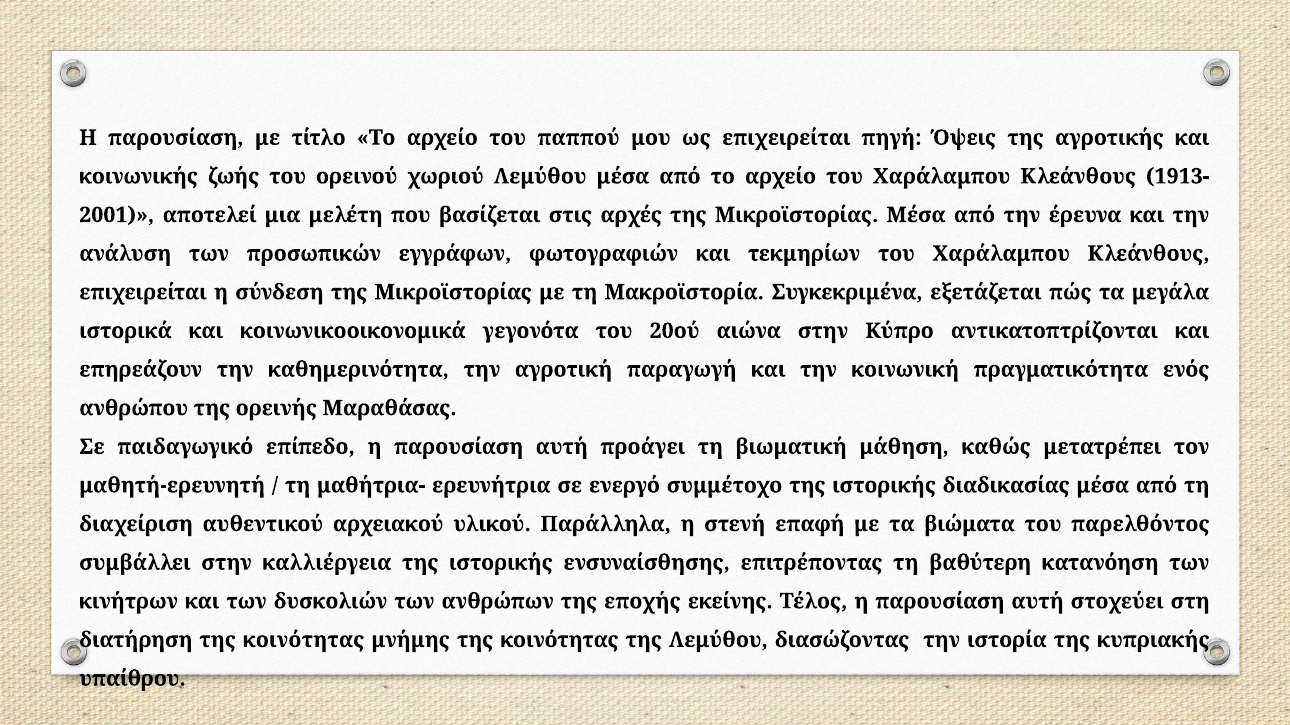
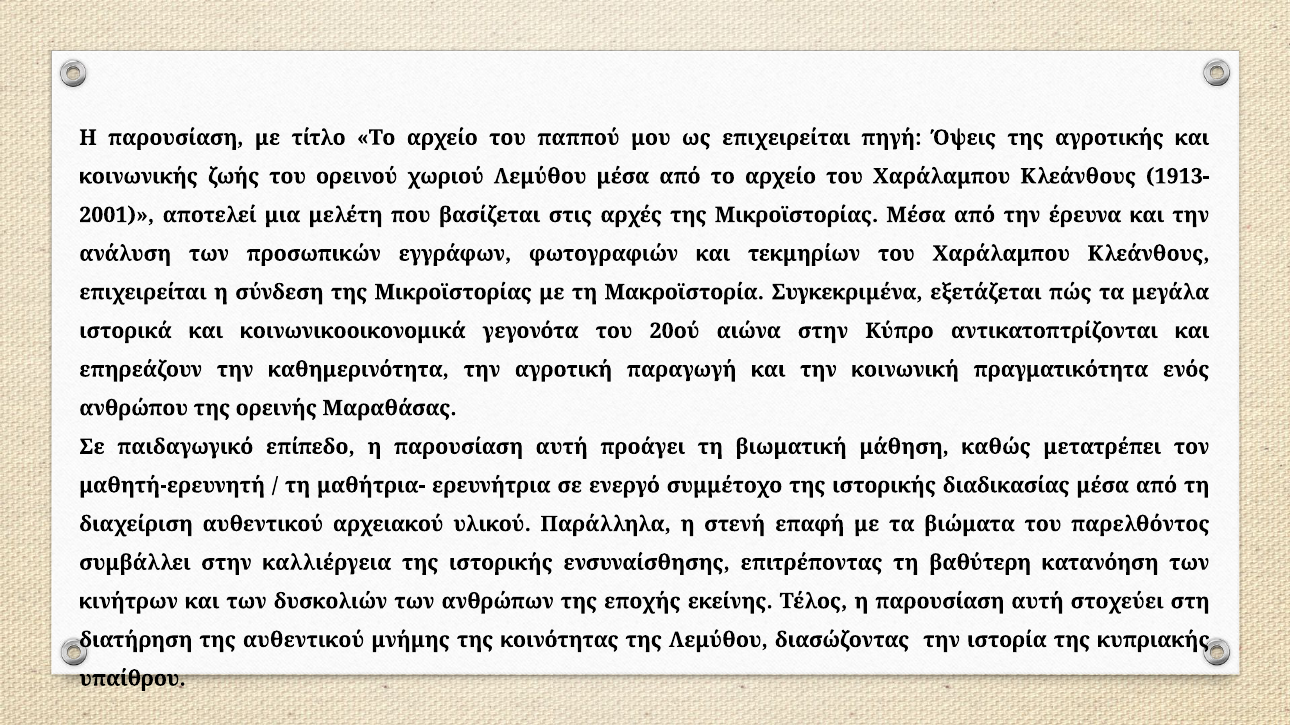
διατήρηση της κοινότητας: κοινότητας -> αυθεντικού (304, 640)
